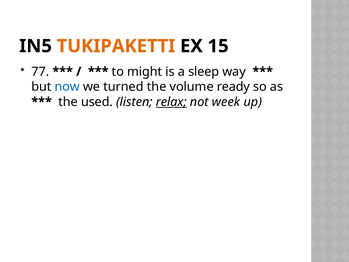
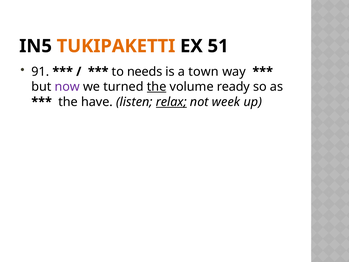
15: 15 -> 51 (218, 46)
77: 77 -> 91 (40, 72)
might: might -> needs (145, 72)
sleep: sleep -> town (204, 72)
now colour: blue -> purple (67, 87)
the underline: none -> present (157, 87)
used: used -> have (97, 102)
